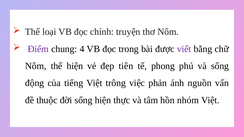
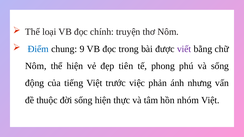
Điểm colour: purple -> blue (38, 49)
4: 4 -> 9 (82, 49)
trông: trông -> trước (116, 83)
nguồn: nguồn -> nhưng (200, 83)
